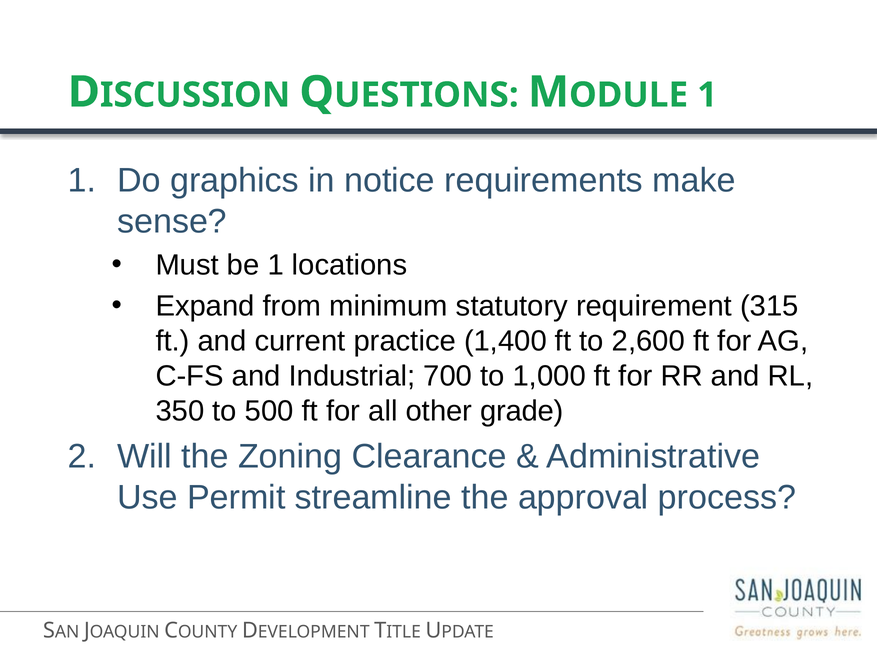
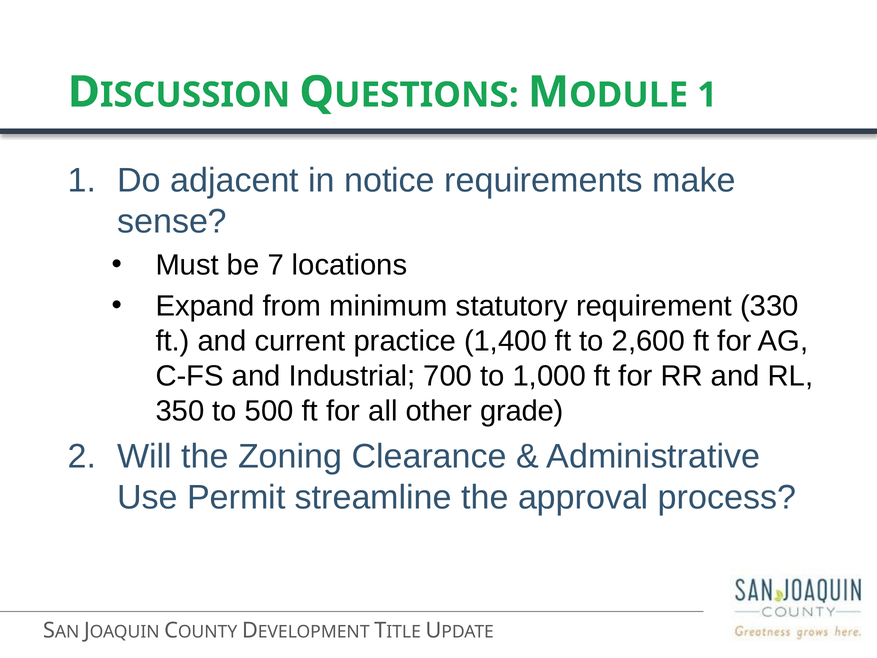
graphics: graphics -> adjacent (235, 181)
be 1: 1 -> 7 (276, 265)
315: 315 -> 330 (769, 306)
